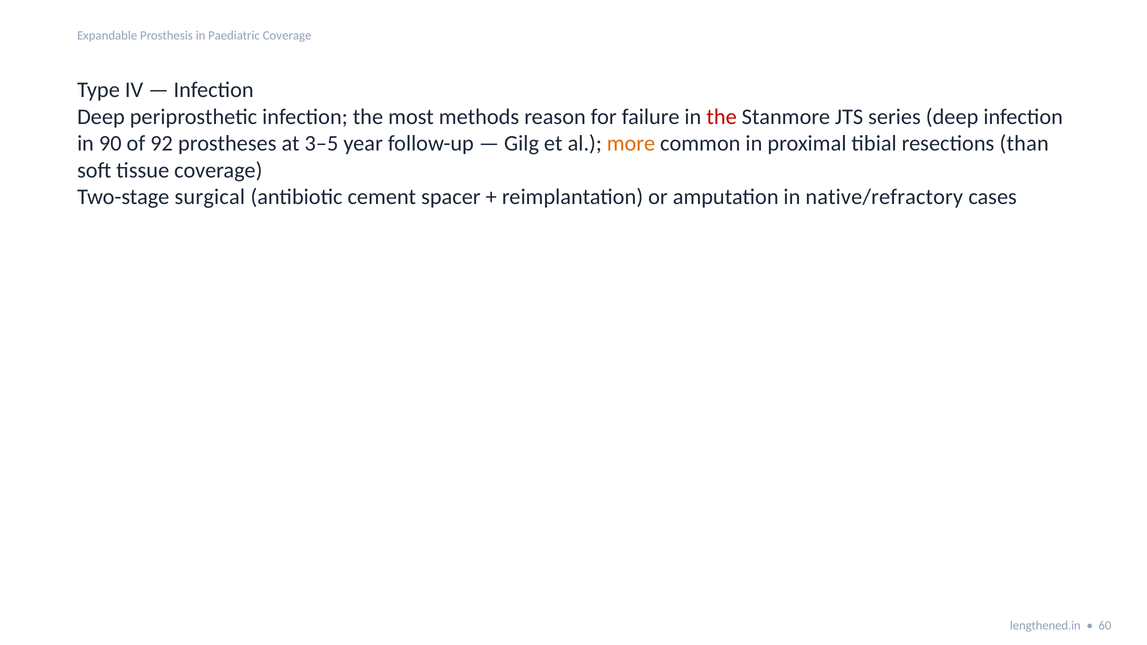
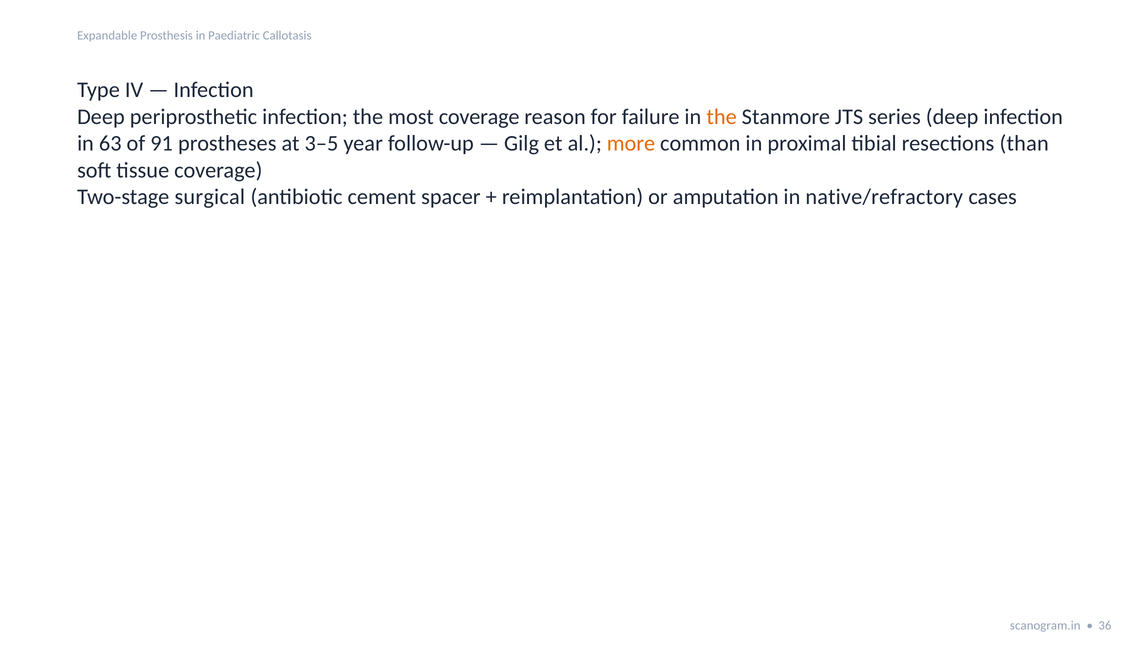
Paediatric Coverage: Coverage -> Callotasis (287, 36)
most methods: methods -> coverage (479, 117)
the colour: red -> orange (722, 117)
90: 90 -> 63 (110, 144)
92: 92 -> 91 (162, 144)
lengthened.in: lengthened.in -> scanogram.in (1045, 626)
60: 60 -> 36 (1105, 626)
